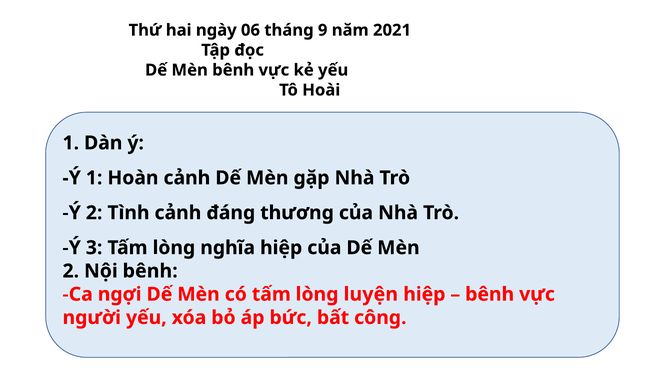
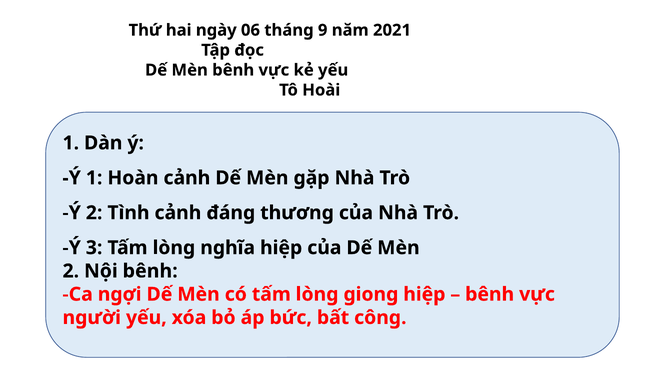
luyện: luyện -> giọng (371, 294)
